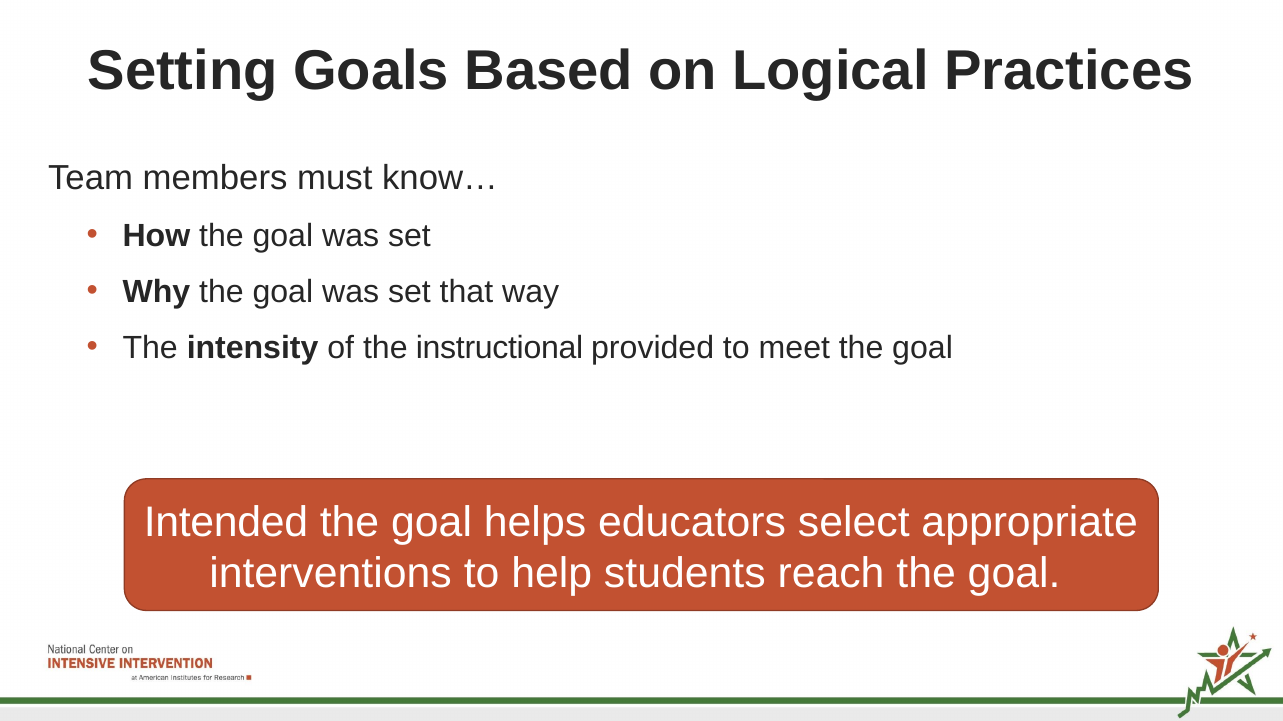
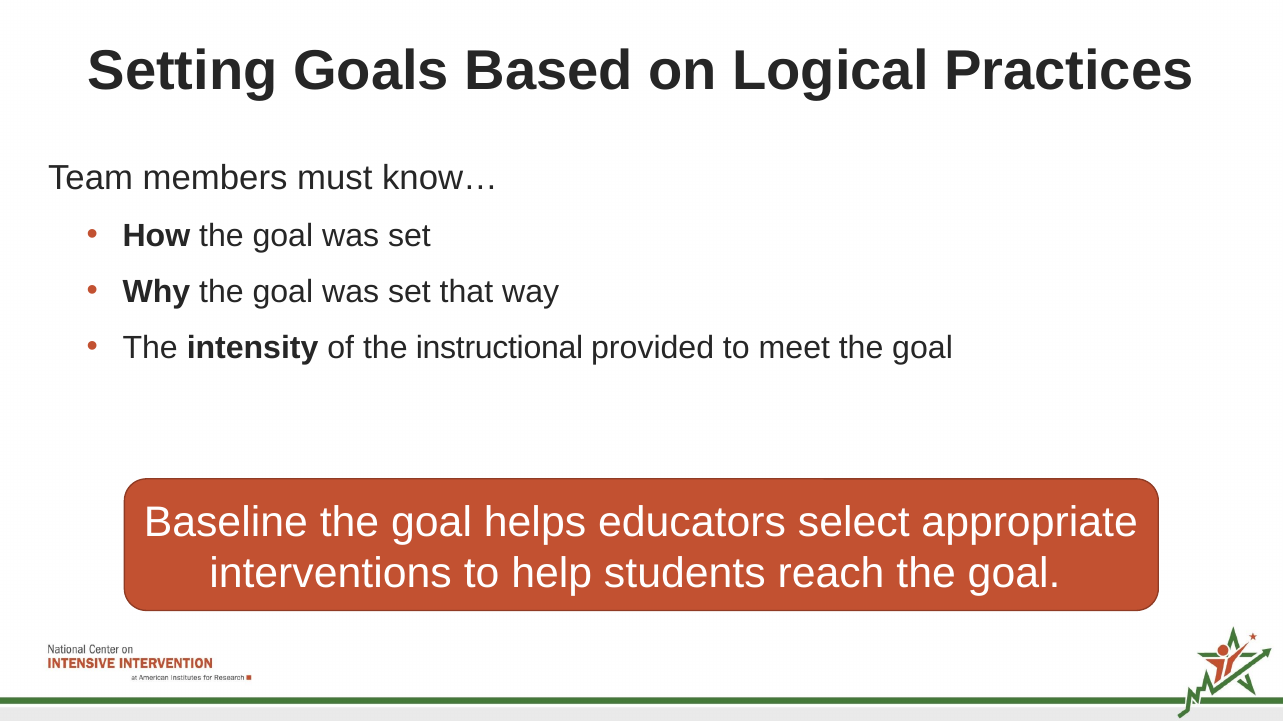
Intended: Intended -> Baseline (226, 522)
